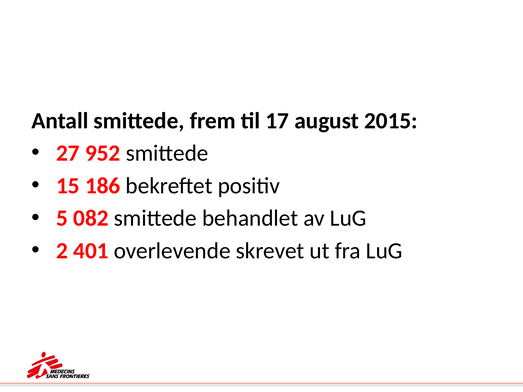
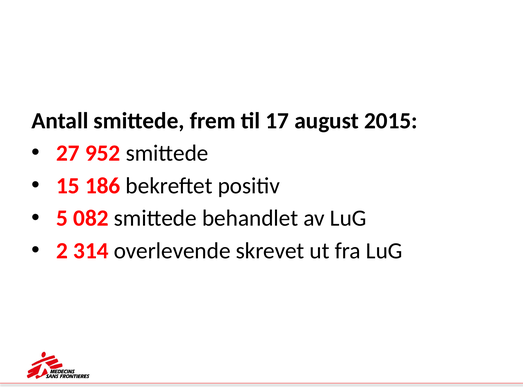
401: 401 -> 314 (91, 251)
